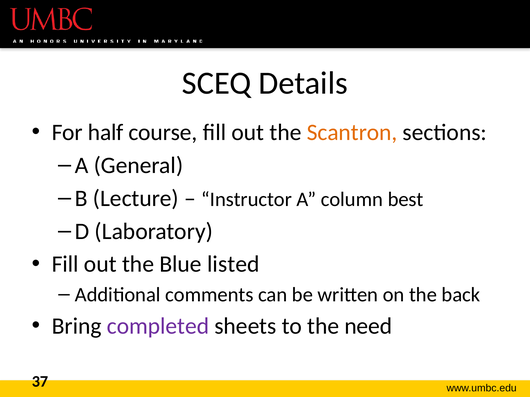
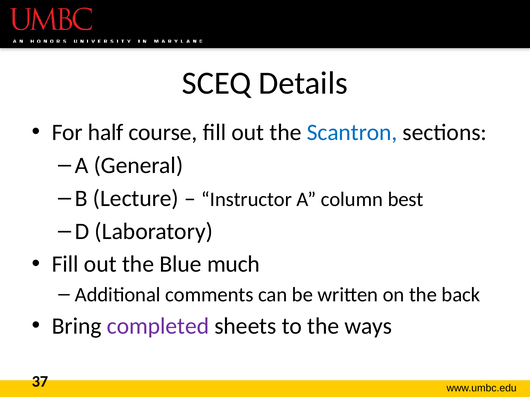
Scantron colour: orange -> blue (352, 133)
listed: listed -> much (233, 265)
need: need -> ways (368, 326)
